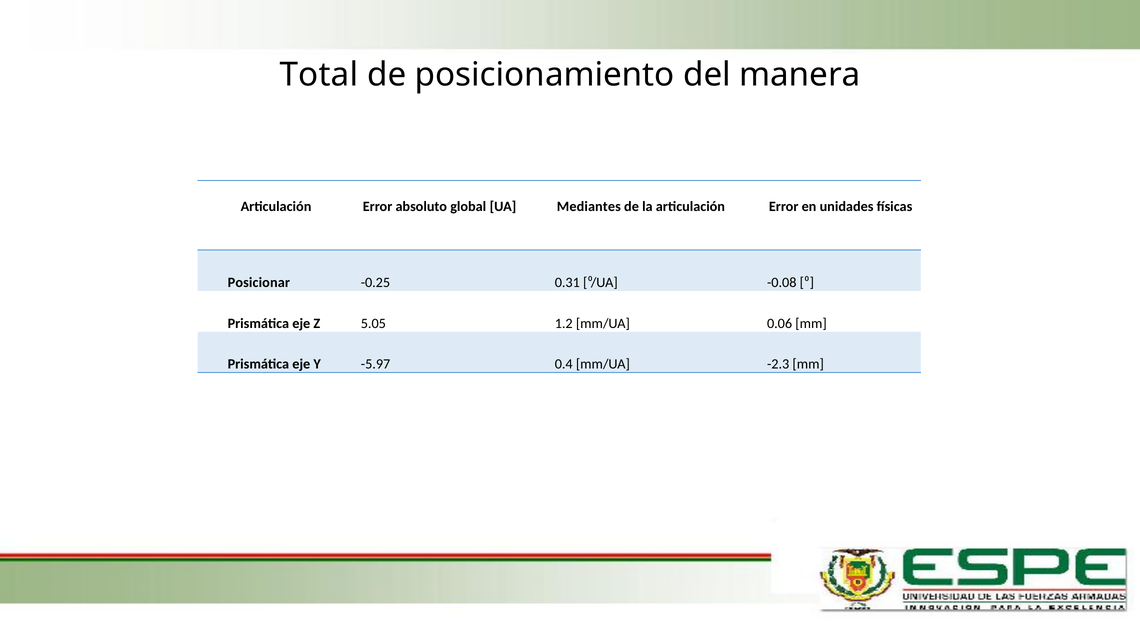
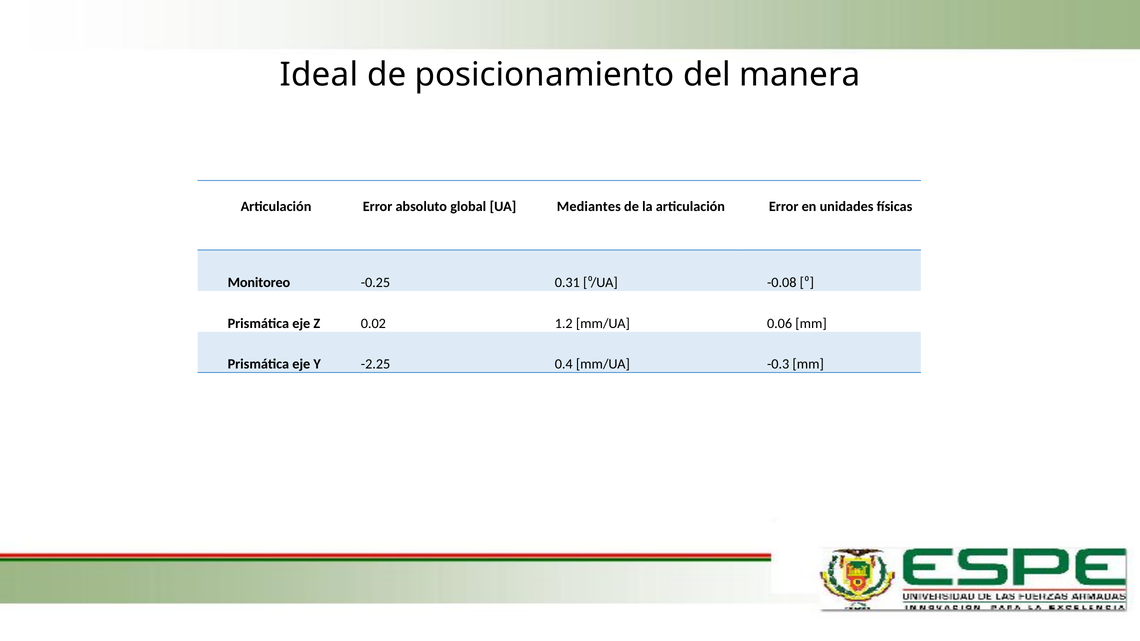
Total: Total -> Ideal (319, 75)
Posicionar: Posicionar -> Monitoreo (259, 283)
5.05: 5.05 -> 0.02 (373, 323)
-5.97: -5.97 -> -2.25 (376, 364)
-2.3: -2.3 -> -0.3 (778, 364)
